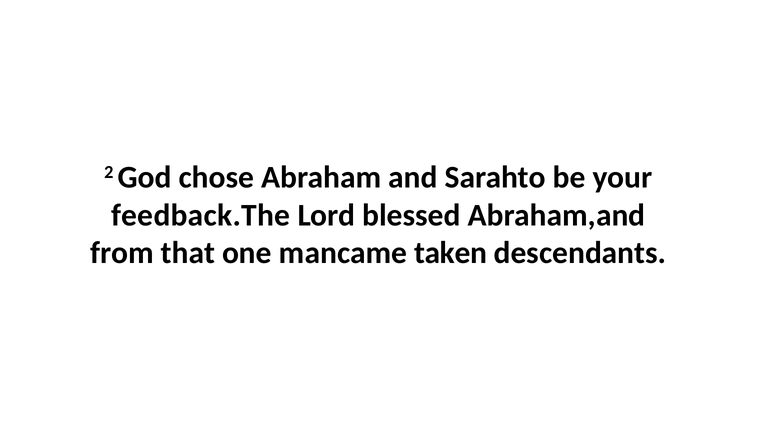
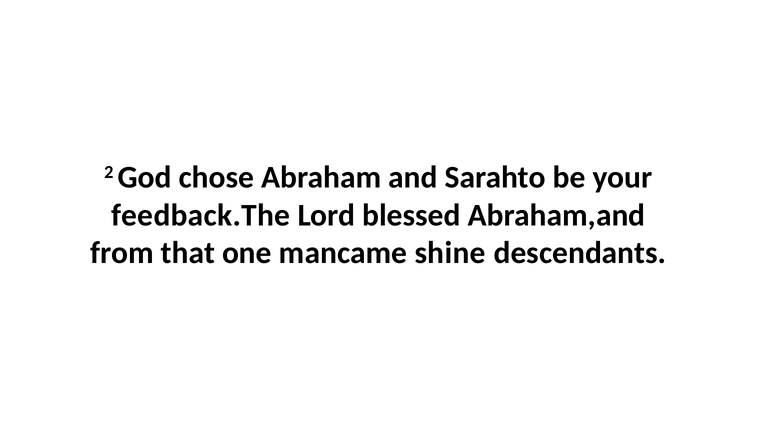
taken: taken -> shine (450, 253)
